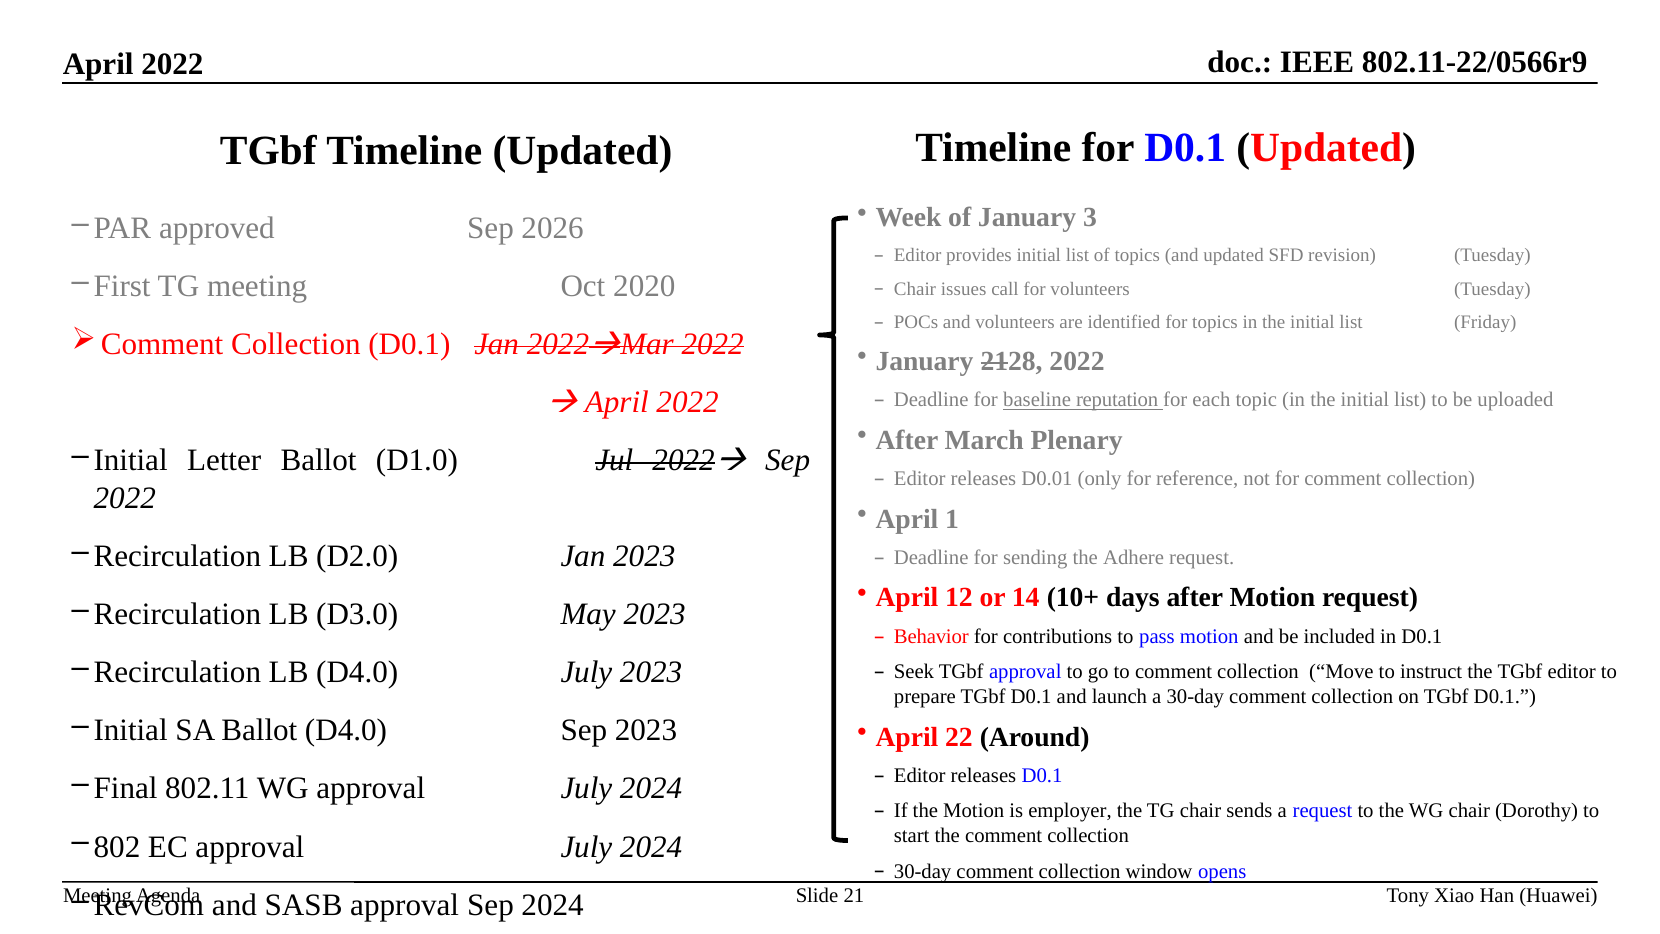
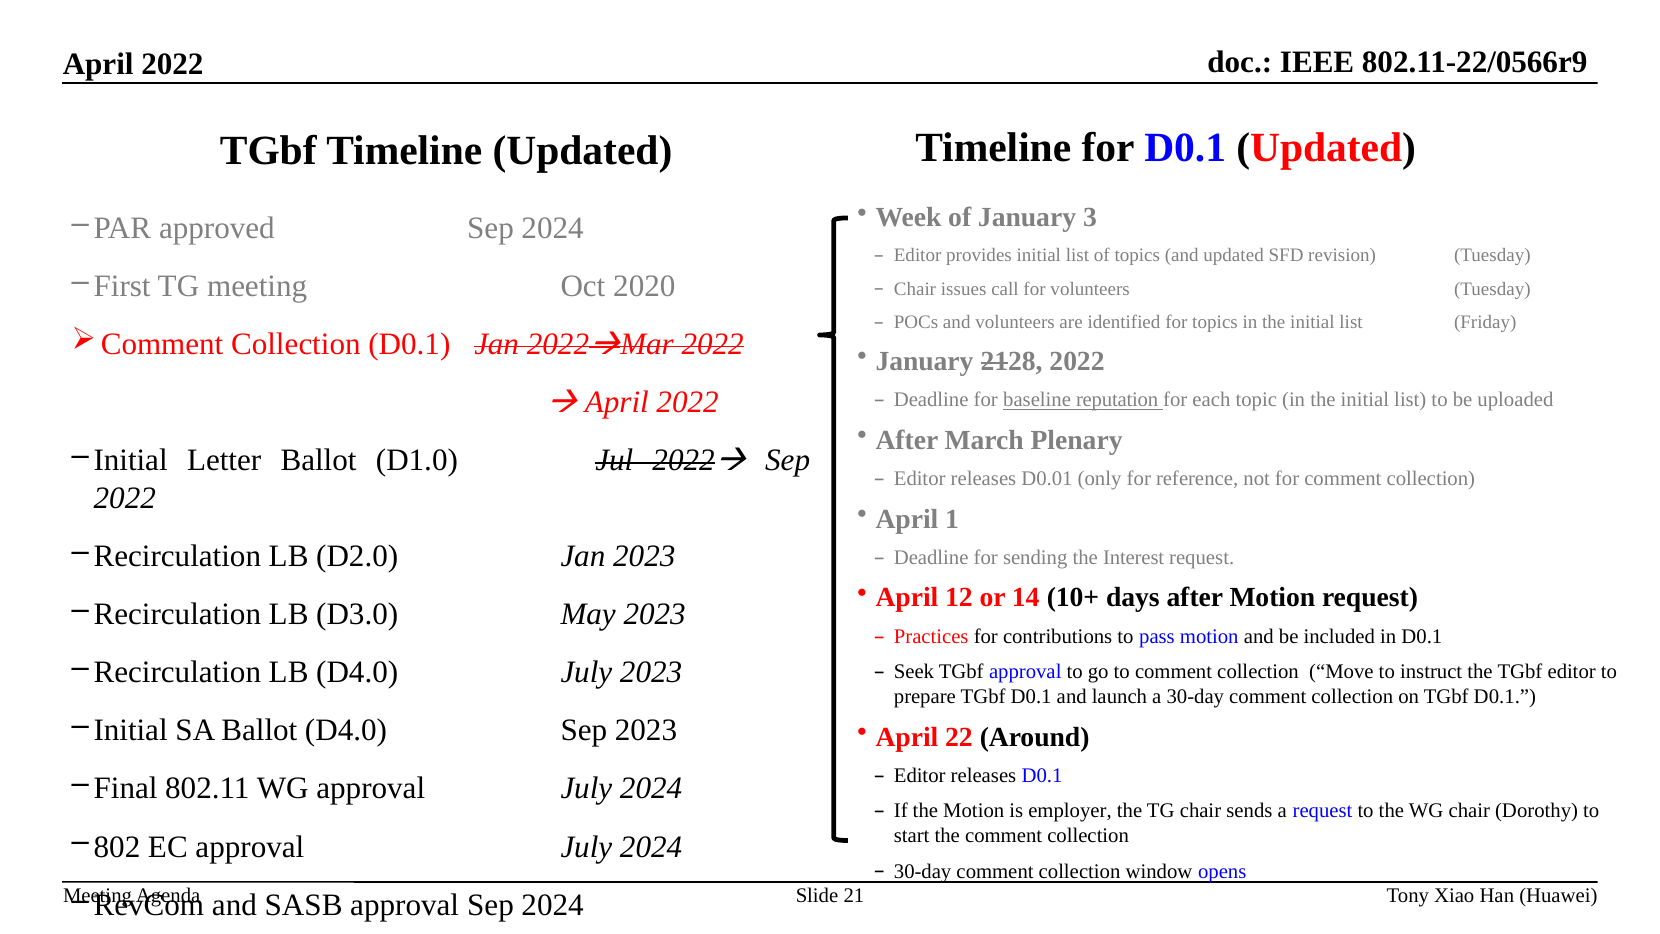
approved Sep 2026: 2026 -> 2024 (553, 228)
Adhere: Adhere -> Interest (1134, 558)
Behavior: Behavior -> Practices (931, 637)
